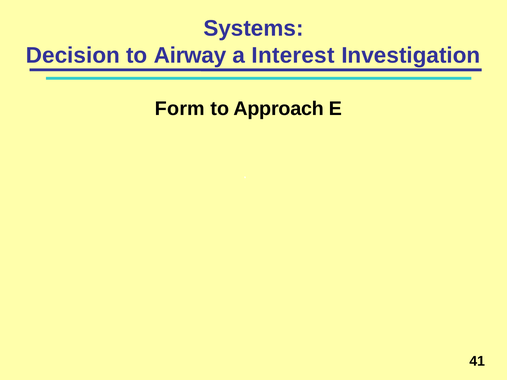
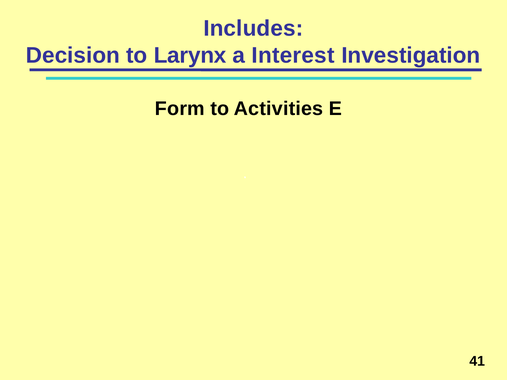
Systems: Systems -> Includes (253, 28)
Airway: Airway -> Larynx (190, 55)
Approach: Approach -> Activities (279, 109)
